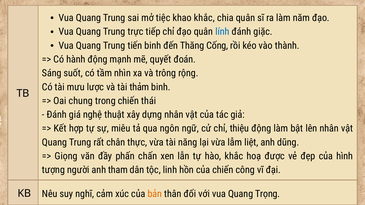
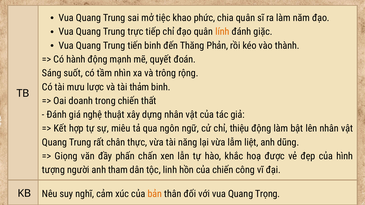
khao khắc: khắc -> phức (204, 18)
lính colour: blue -> orange (222, 32)
Cống: Cống -> Phản (217, 46)
chung: chung -> doanh (81, 101)
thái: thái -> thất (149, 101)
